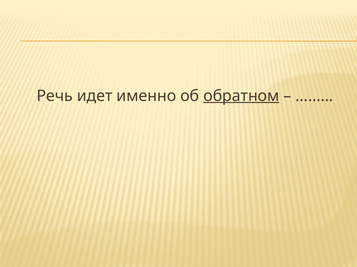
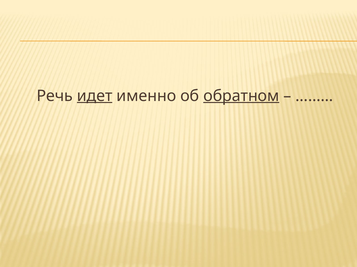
идет underline: none -> present (95, 96)
